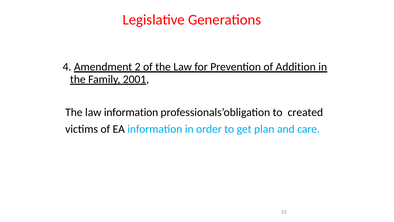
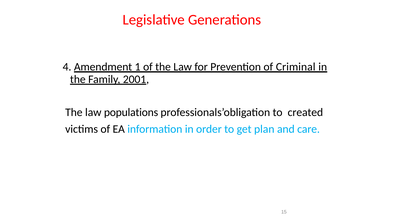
2: 2 -> 1 (138, 67)
Addition: Addition -> Criminal (296, 67)
law information: information -> populations (131, 112)
